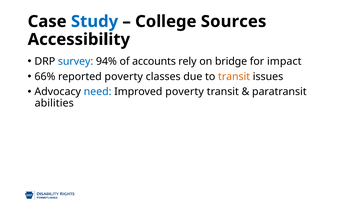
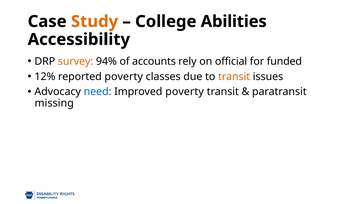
Study colour: blue -> orange (95, 22)
Sources: Sources -> Abilities (234, 22)
survey colour: blue -> orange (76, 61)
bridge: bridge -> official (231, 61)
impact: impact -> funded (284, 61)
66%: 66% -> 12% (45, 77)
abilities: abilities -> missing (54, 103)
